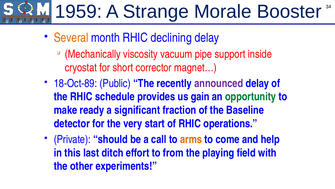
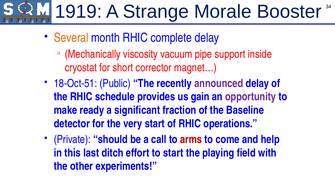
1959: 1959 -> 1919 (78, 12)
declining: declining -> complete (171, 38)
18-Oct-89: 18-Oct-89 -> 18-Oct-51 (75, 83)
opportunity colour: green -> purple (251, 97)
arms colour: orange -> red (191, 139)
to from: from -> start (173, 152)
